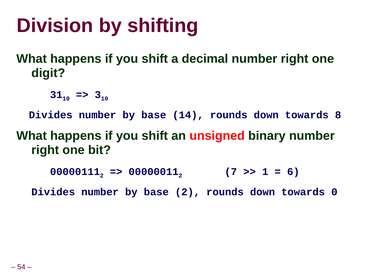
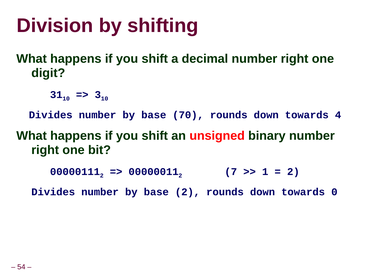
14: 14 -> 70 (188, 115)
8: 8 -> 4 (338, 115)
6: 6 -> 2 (293, 172)
